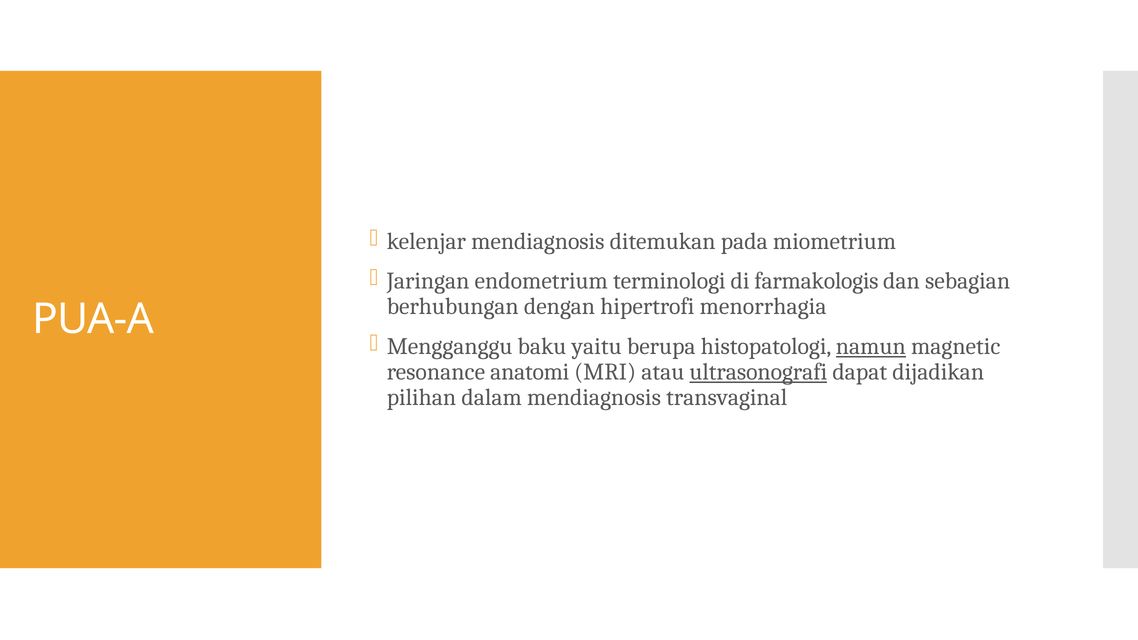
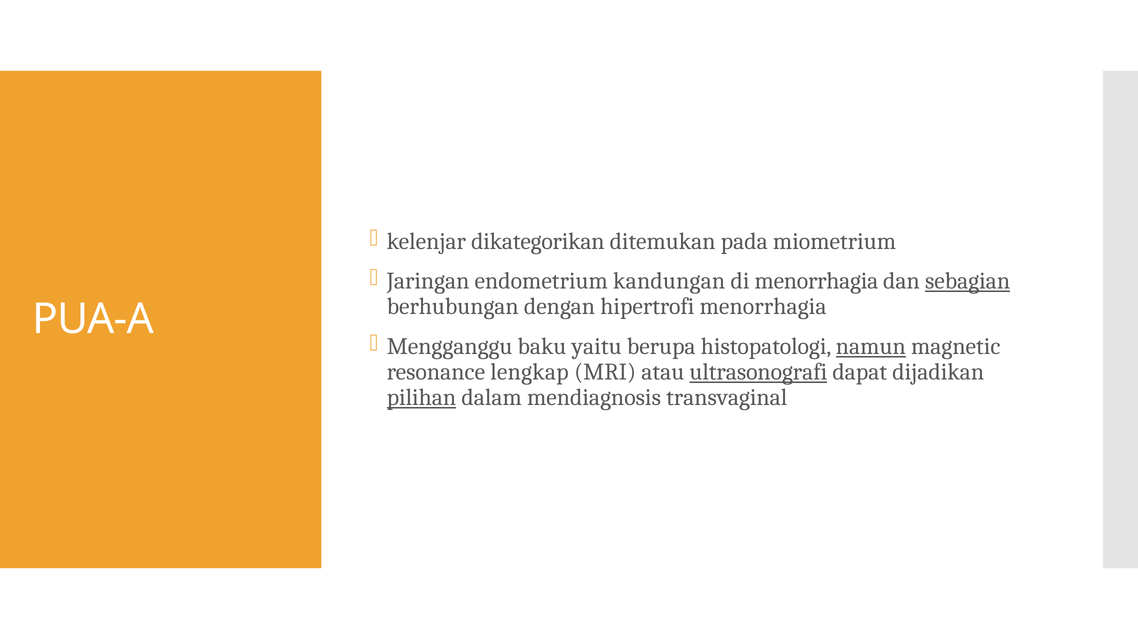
kelenjar mendiagnosis: mendiagnosis -> dikategorikan (538, 241)
terminologi: terminologi -> kandungan (669, 281)
di farmakologis: farmakologis -> menorrhagia (816, 281)
sebagian underline: none -> present (968, 281)
anatomi: anatomi -> lengkap (530, 372)
pilihan underline: none -> present (421, 398)
